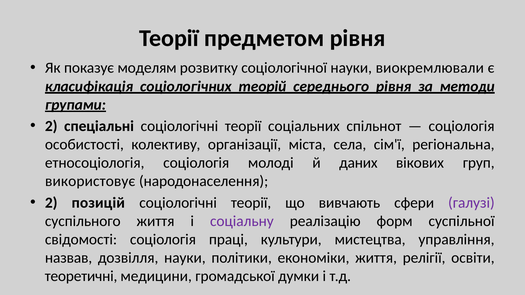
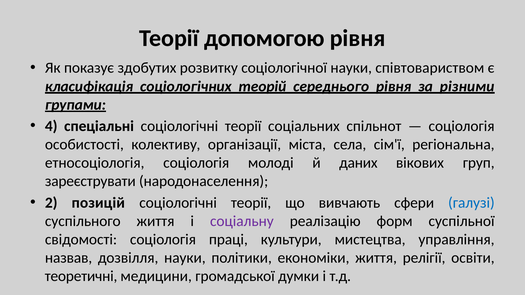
предметом: предметом -> допомогою (264, 38)
моделям: моделям -> здобутих (147, 68)
виокремлювали: виокремлювали -> співтовариством (430, 68)
методи: методи -> різними (467, 86)
2: 2 -> 4 (51, 126)
використовує: використовує -> зареєструвати (90, 181)
галузі colour: purple -> blue (471, 203)
